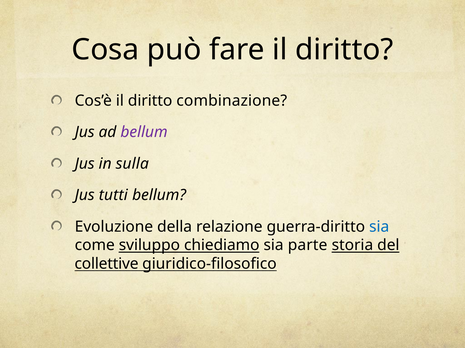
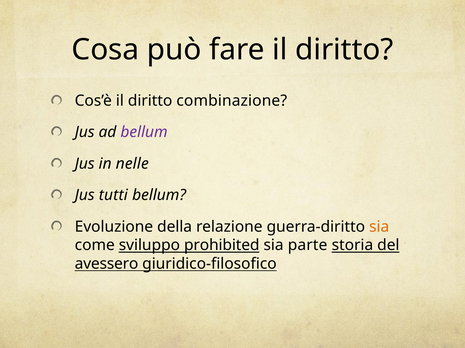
sulla: sulla -> nelle (132, 164)
sia colour: blue -> orange (379, 227)
chiediamo: chiediamo -> prohibited (222, 246)
collettive: collettive -> avessero (107, 264)
